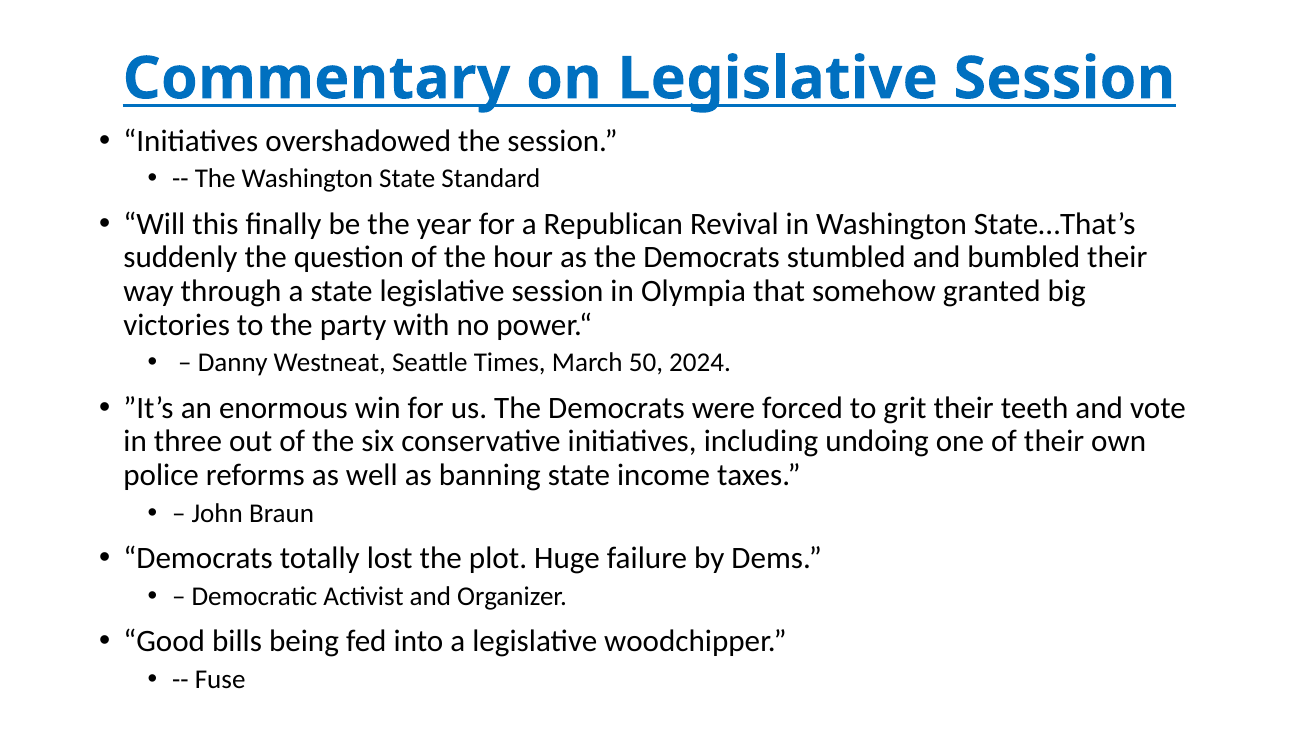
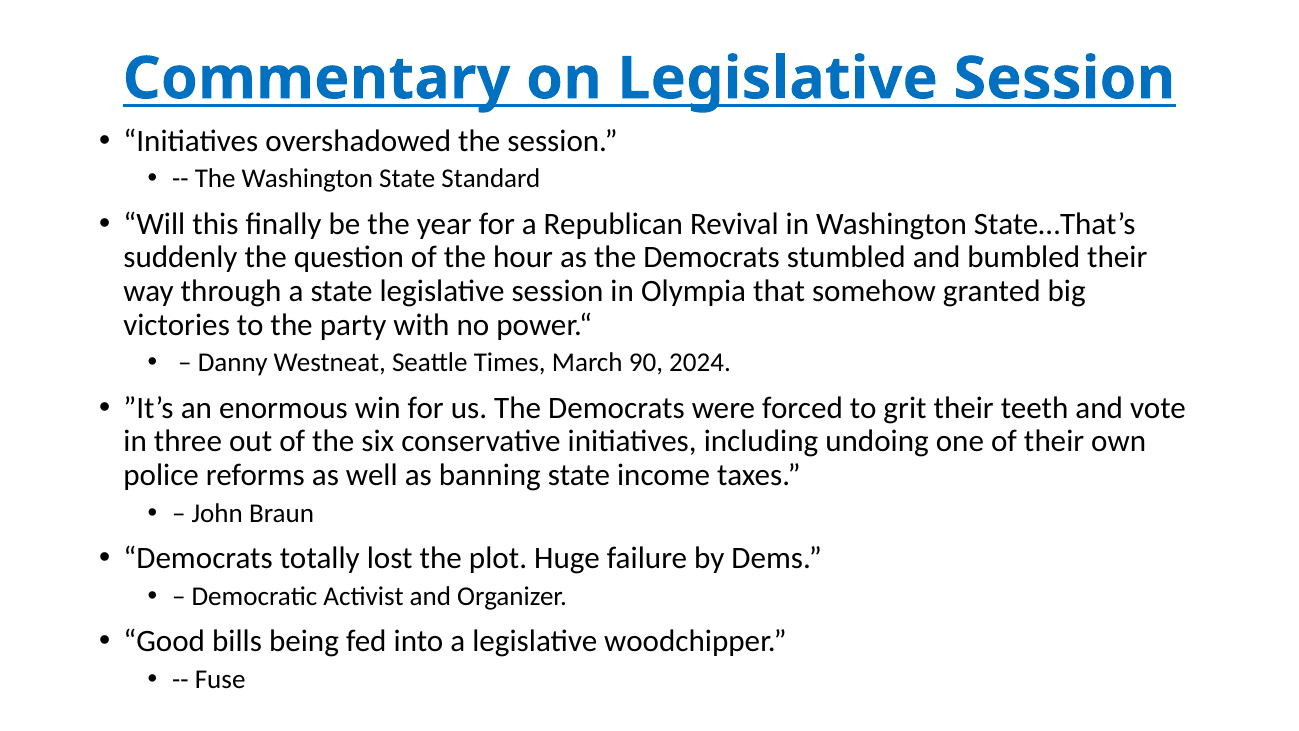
50: 50 -> 90 (646, 363)
